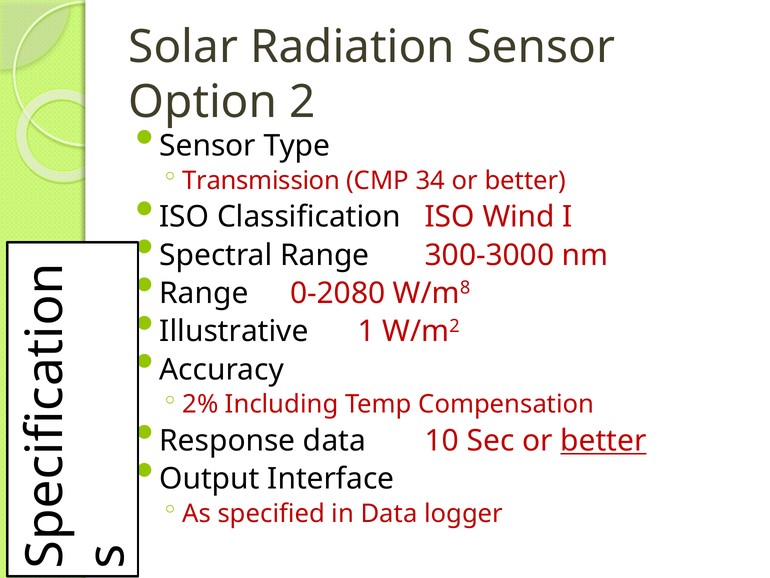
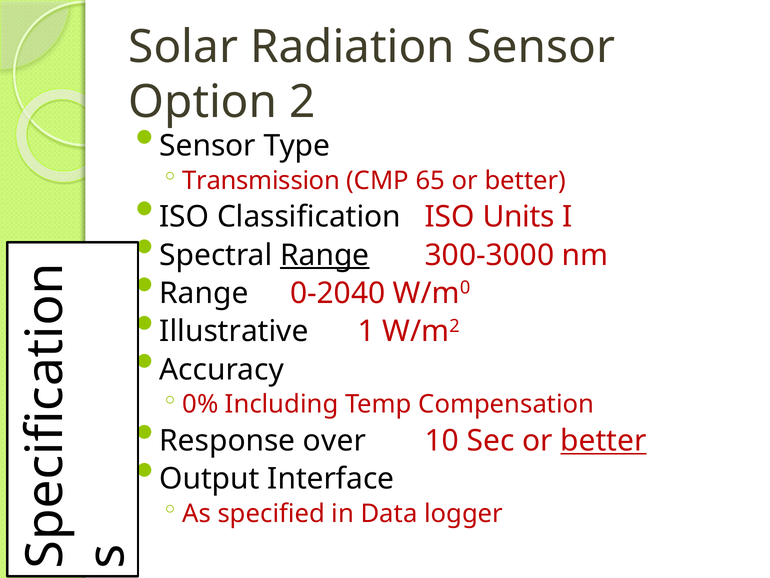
34: 34 -> 65 (430, 181)
Wind: Wind -> Units (519, 217)
Range underline: none -> present (325, 255)
0-2080: 0-2080 -> 0-2040 (338, 293)
8: 8 -> 0 (465, 288)
2%: 2% -> 0% (200, 404)
Response data: data -> over (335, 440)
